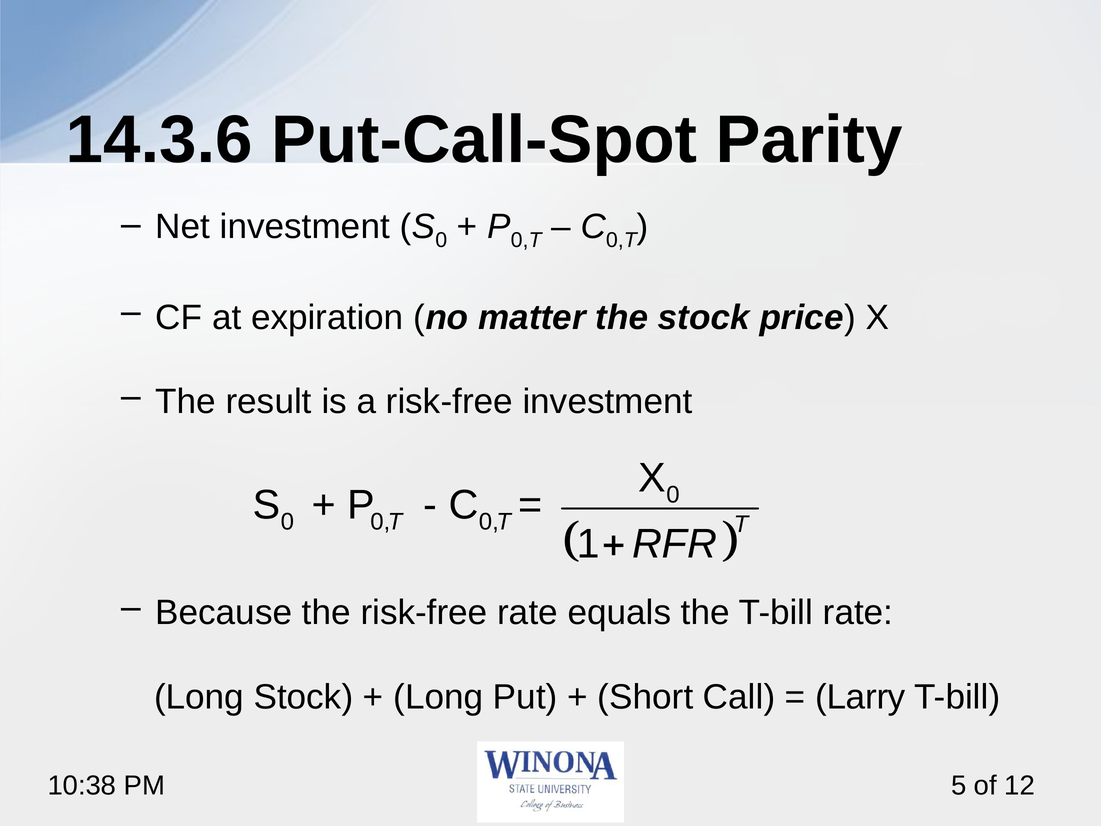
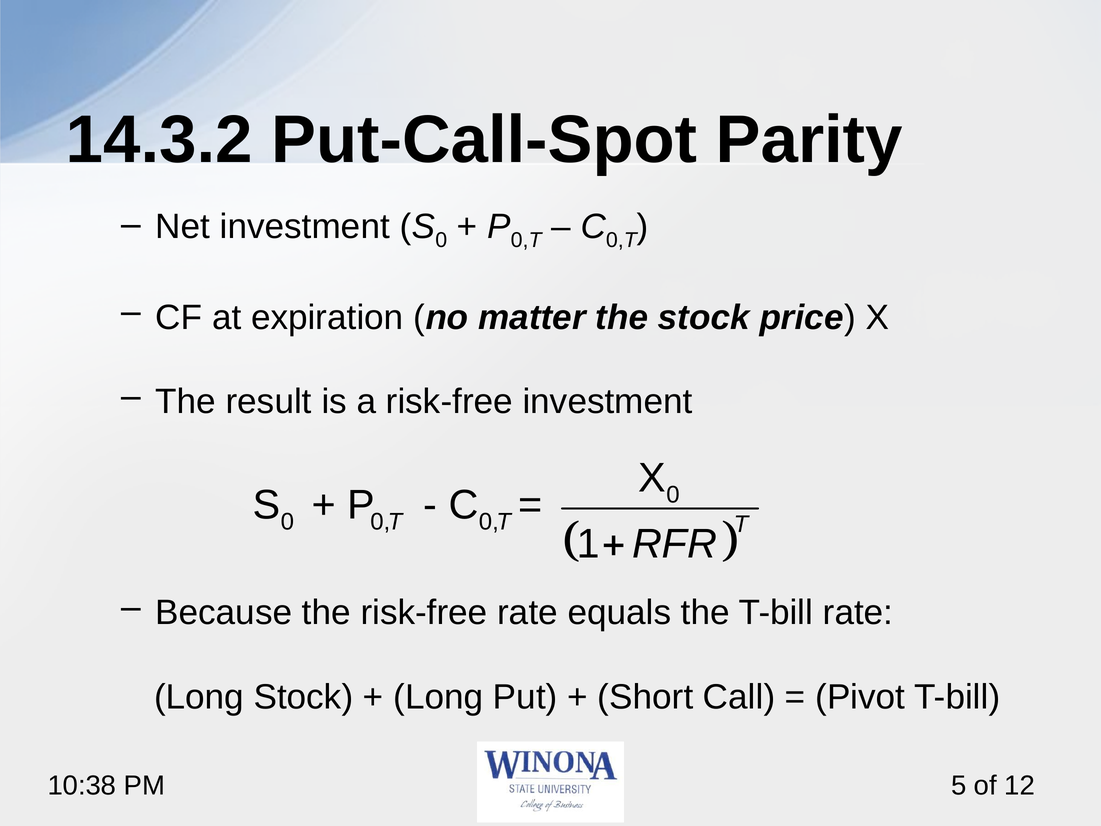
14.3.6: 14.3.6 -> 14.3.2 (159, 140)
Larry: Larry -> Pivot (860, 697)
